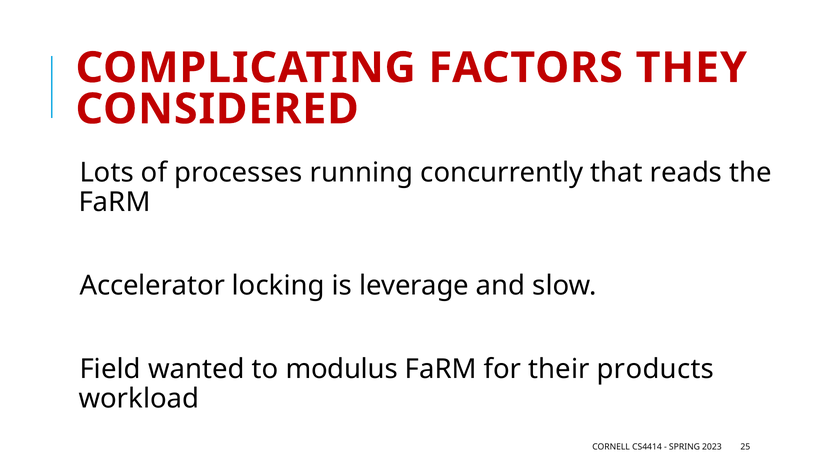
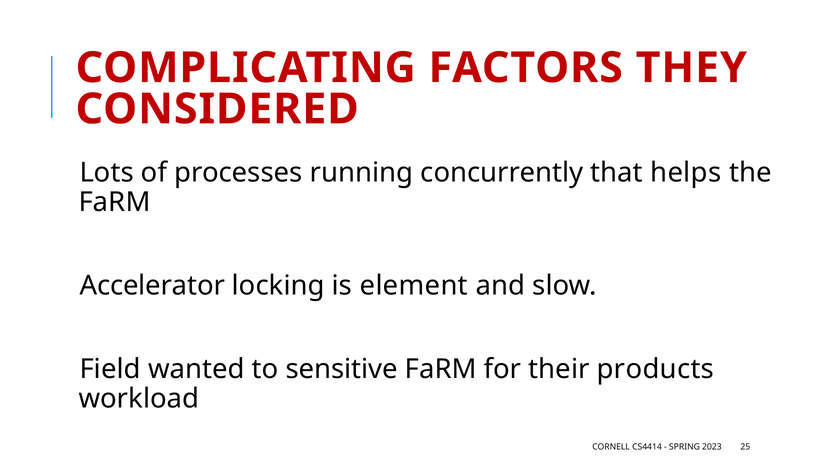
reads: reads -> helps (686, 173)
leverage: leverage -> element (414, 286)
modulus: modulus -> sensitive (342, 370)
